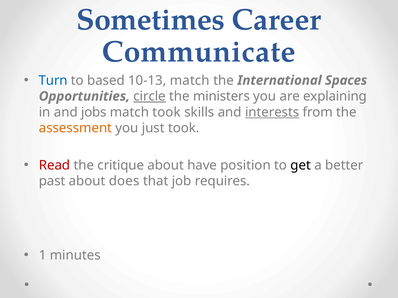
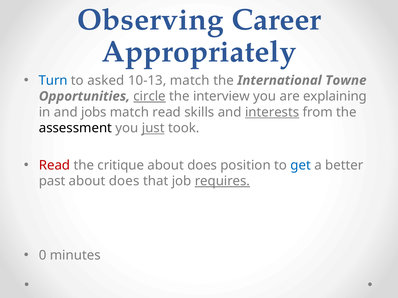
Sometimes: Sometimes -> Observing (150, 20)
Communicate: Communicate -> Appropriately (199, 52)
based: based -> asked (106, 81)
Spaces: Spaces -> Towne (346, 81)
ministers: ministers -> interview (221, 96)
match took: took -> read (167, 112)
assessment colour: orange -> black (75, 128)
just underline: none -> present (153, 128)
have: have -> does (202, 165)
get colour: black -> blue (301, 165)
requires underline: none -> present (222, 181)
1: 1 -> 0 (43, 256)
